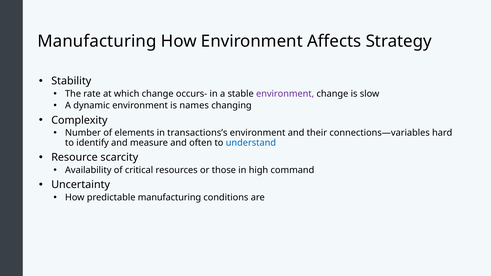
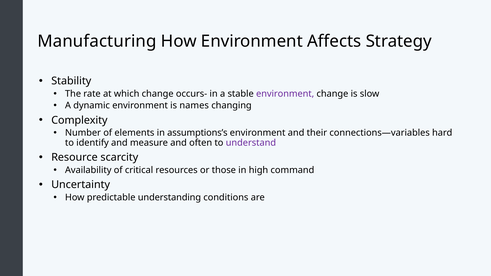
transactions’s: transactions’s -> assumptions’s (197, 133)
understand colour: blue -> purple (251, 143)
predictable manufacturing: manufacturing -> understanding (169, 197)
